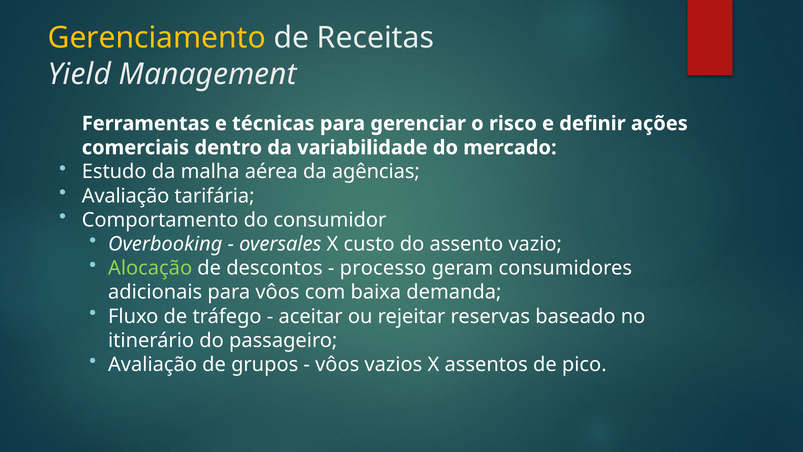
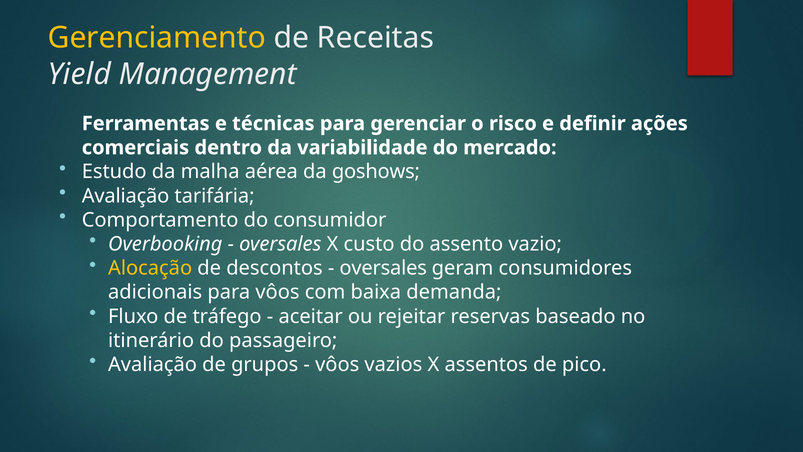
agências: agências -> goshows (376, 172)
Alocação colour: light green -> yellow (150, 268)
processo: processo -> oversales (383, 268)
